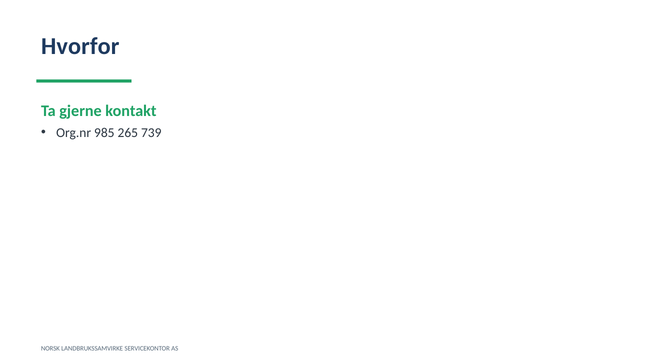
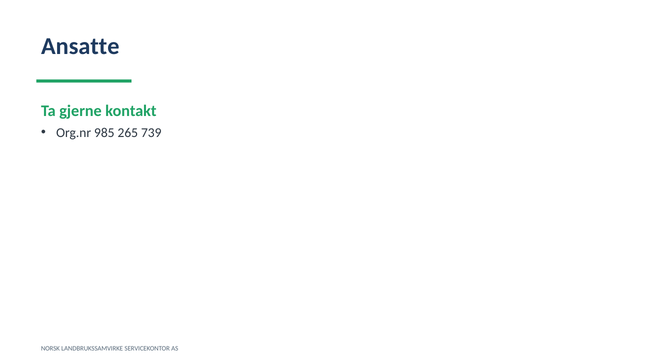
Hvorfor: Hvorfor -> Ansatte (80, 46)
